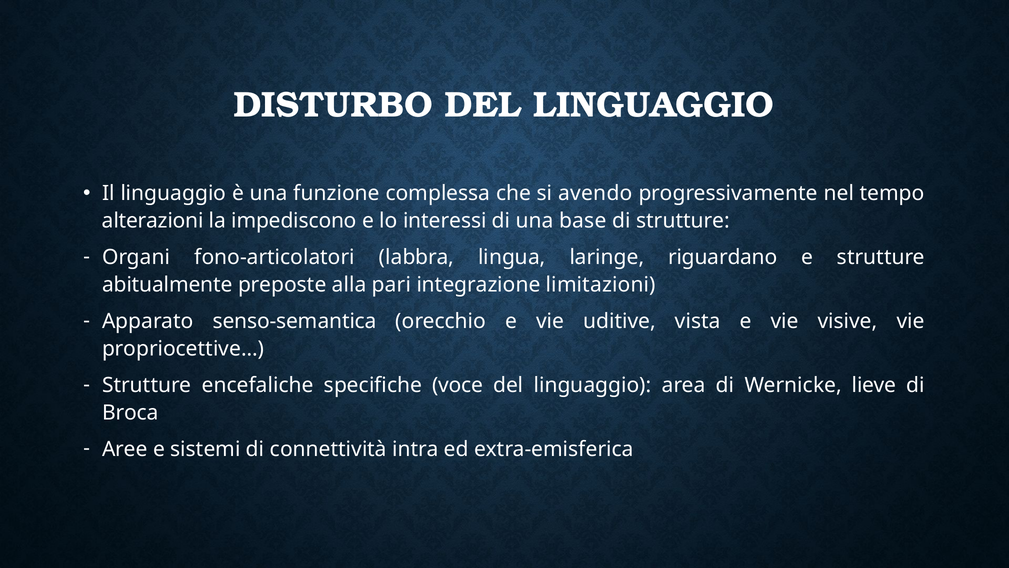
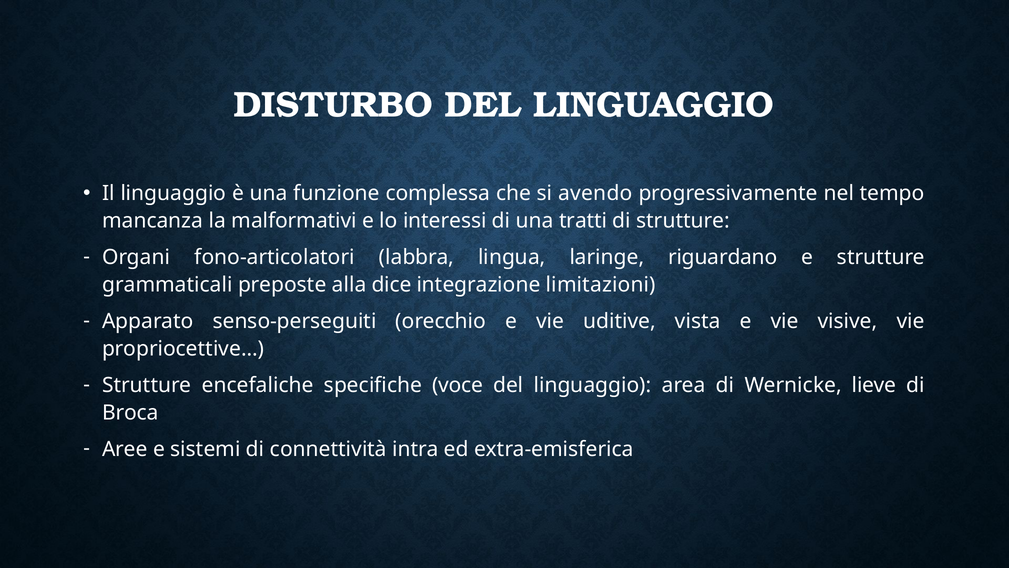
alterazioni: alterazioni -> mancanza (153, 221)
impediscono: impediscono -> malformativi (294, 221)
base: base -> tratti (583, 221)
abitualmente: abitualmente -> grammaticali (167, 284)
pari: pari -> dice (392, 284)
senso-semantica: senso-semantica -> senso-perseguiti (295, 321)
